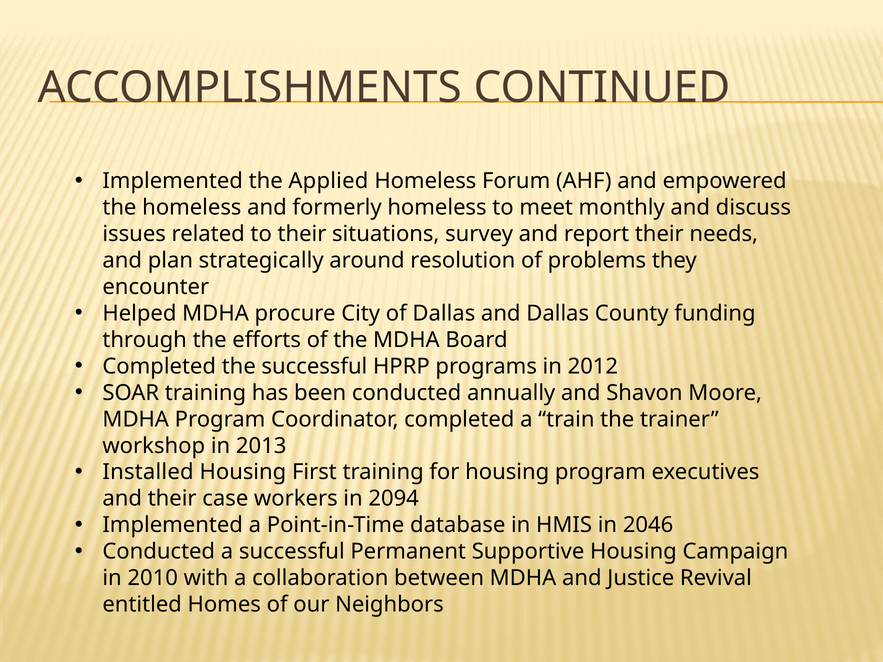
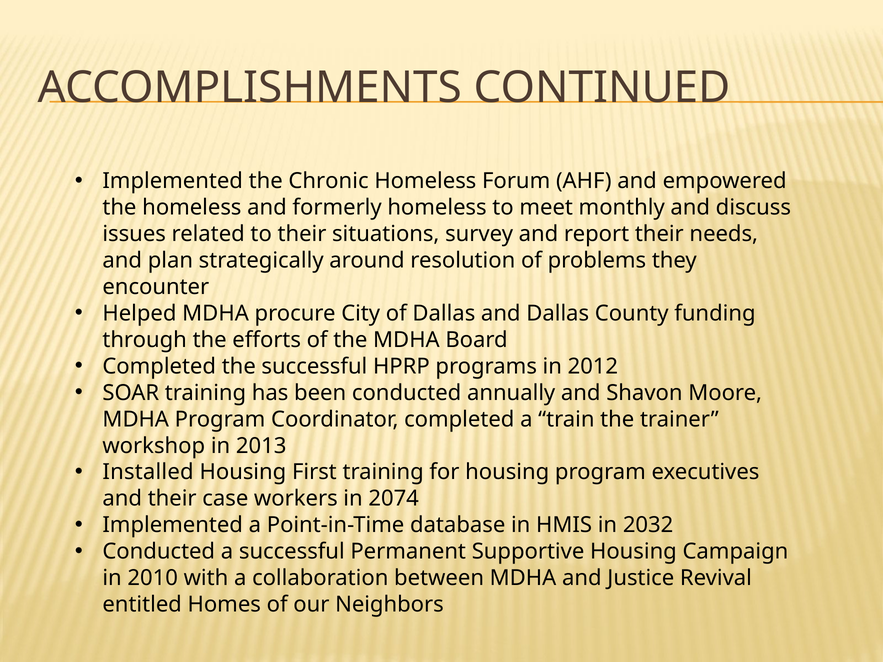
Applied: Applied -> Chronic (329, 181)
2094: 2094 -> 2074 (394, 499)
2046: 2046 -> 2032 (648, 525)
